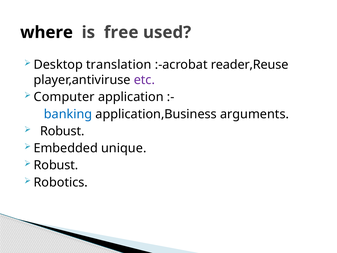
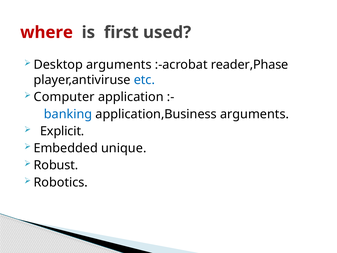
where colour: black -> red (47, 32)
free: free -> first (121, 32)
Desktop translation: translation -> arguments (119, 65)
reader,Reuse: reader,Reuse -> reader,Phase (250, 65)
etc colour: purple -> blue (144, 80)
Robust: Robust -> Explicit (62, 131)
